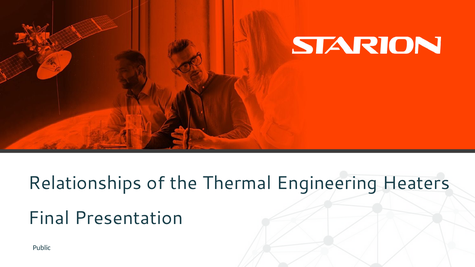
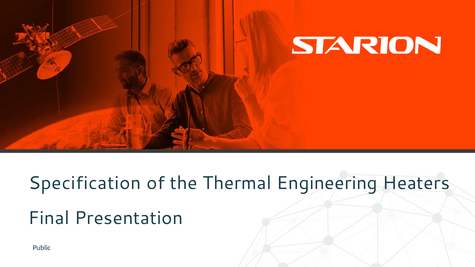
Relationships: Relationships -> Specification (85, 183)
